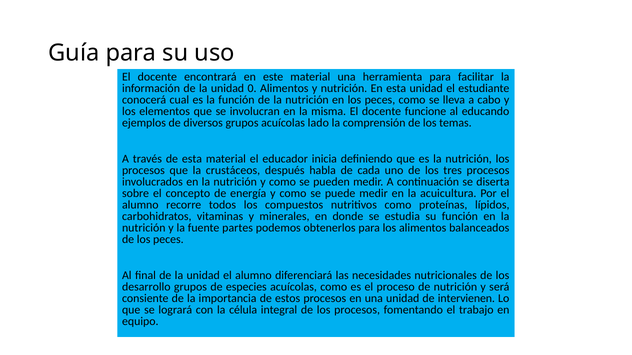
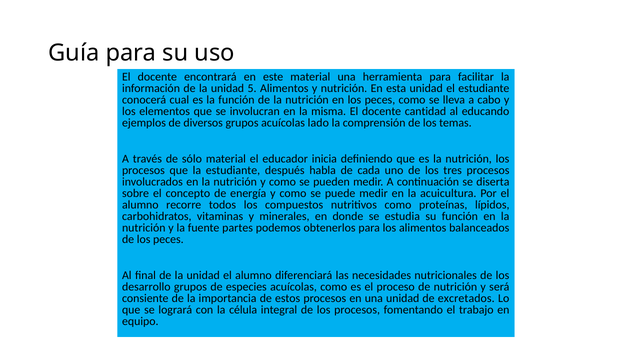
0: 0 -> 5 (252, 88)
funcione: funcione -> cantidad (425, 111)
de esta: esta -> sólo (192, 159)
la crustáceos: crustáceos -> estudiante (233, 171)
intervienen: intervienen -> excretados (466, 299)
